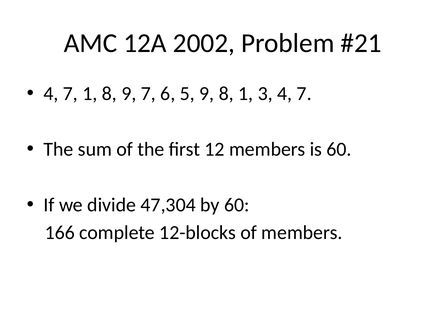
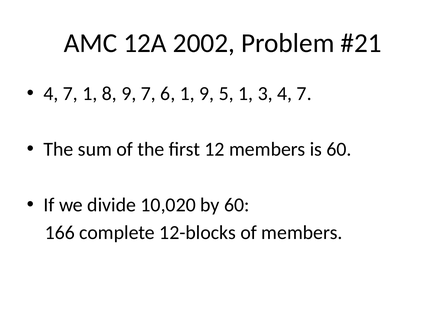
6 5: 5 -> 1 (187, 94)
9 8: 8 -> 5 (226, 94)
47,304: 47,304 -> 10,020 (168, 205)
